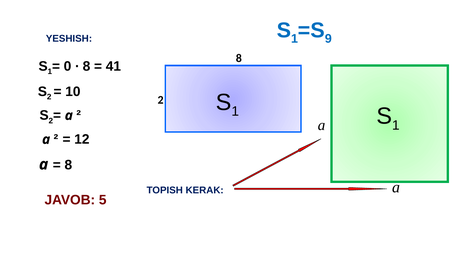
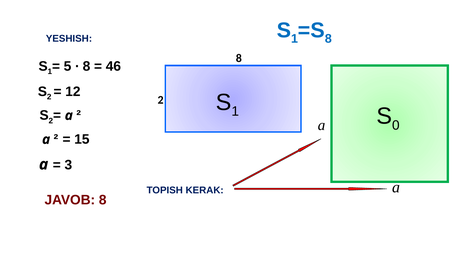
9: 9 -> 8 (328, 39)
0: 0 -> 5 (68, 66)
41: 41 -> 46 (113, 66)
10: 10 -> 12 (73, 91)
1: 1 -> 0 (396, 125)
12: 12 -> 15 (82, 139)
8: 8 -> 3 (68, 165)
JAVOB 5: 5 -> 8 (103, 200)
